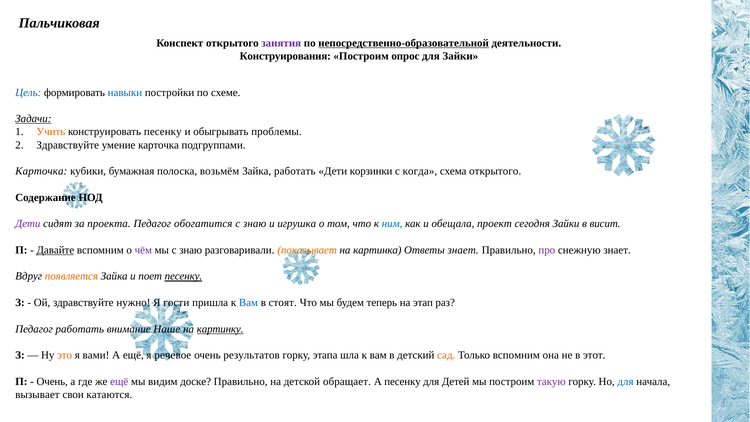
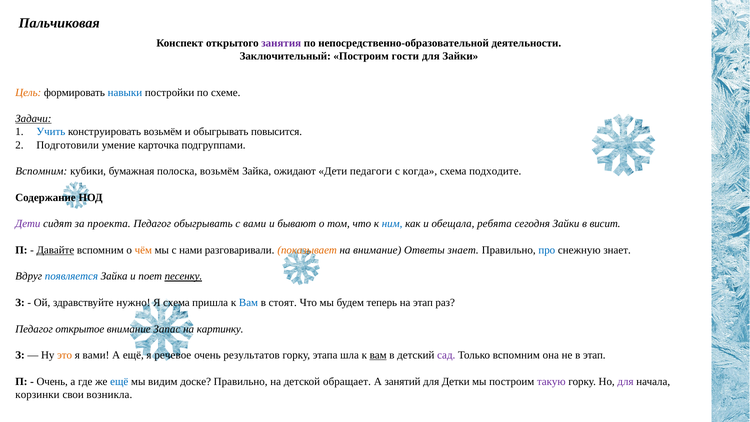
непосредственно-образовательной underline: present -> none (404, 43)
Конструирования: Конструирования -> Заключительный (285, 56)
опрос: опрос -> гости (405, 56)
Цель colour: blue -> orange (28, 92)
Учить colour: orange -> blue (51, 132)
конструировать песенку: песенку -> возьмём (163, 132)
проблемы: проблемы -> повысится (277, 132)
Здравствуйте: Здравствуйте -> Подготовили (68, 145)
Карточка: Карточка -> Вспомним (41, 171)
Зайка работать: работать -> ожидают (295, 171)
корзинки: корзинки -> педагоги (371, 171)
схема открытого: открытого -> подходите (495, 171)
Педагог обогатится: обогатится -> обыгрывать (203, 224)
знаю: знаю -> вами (255, 224)
игрушка: игрушка -> бывают (297, 224)
проект: проект -> ребята (494, 224)
чём colour: purple -> orange (143, 250)
мы с знаю: знаю -> нами (191, 250)
на картинка: картинка -> внимание (377, 250)
про colour: purple -> blue (547, 250)
появляется colour: orange -> blue (71, 276)
Я гости: гости -> схема (176, 303)
Педагог работать: работать -> открытое (80, 329)
Наше: Наше -> Запас (167, 329)
картинку underline: present -> none (220, 329)
вам underline: none -> present (378, 355)
сад colour: orange -> purple (446, 355)
в этот: этот -> этап (594, 355)
ещё colour: purple -> blue (119, 381)
А песенку: песенку -> занятий (403, 381)
Детей: Детей -> Детки (456, 381)
для colour: blue -> purple (626, 381)
вызывает: вызывает -> корзинки (37, 394)
катаются: катаются -> возникла (109, 394)
